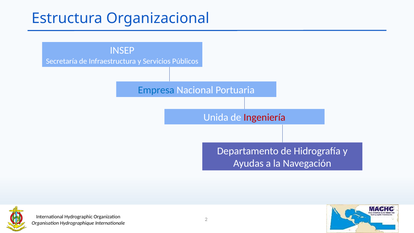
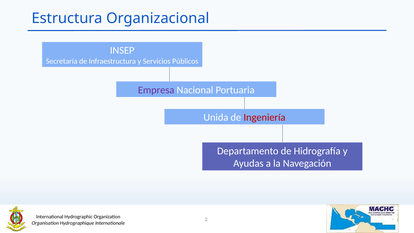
Empresa colour: blue -> purple (156, 90)
